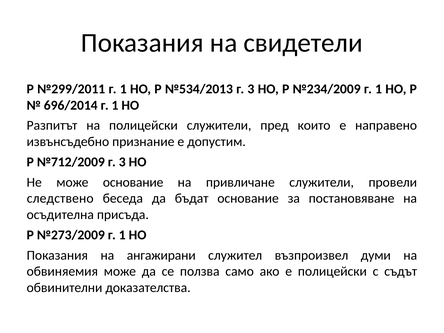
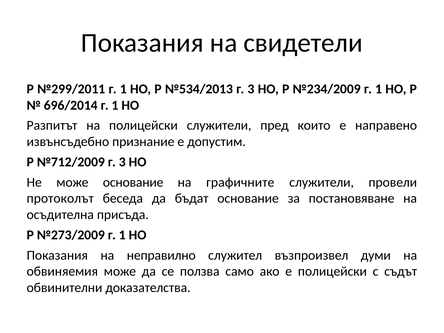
привличане: привличане -> графичните (240, 182)
следствено: следствено -> протоколът (60, 199)
ангажирани: ангажирани -> неправилно (161, 255)
